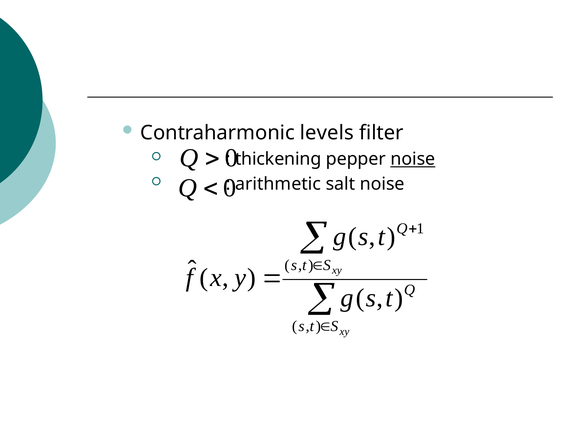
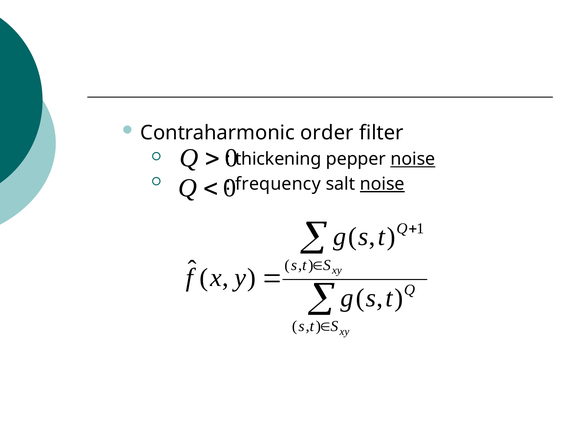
levels: levels -> order (327, 133)
arithmetic: arithmetic -> frequency (278, 184)
noise underline: none -> present (382, 184)
